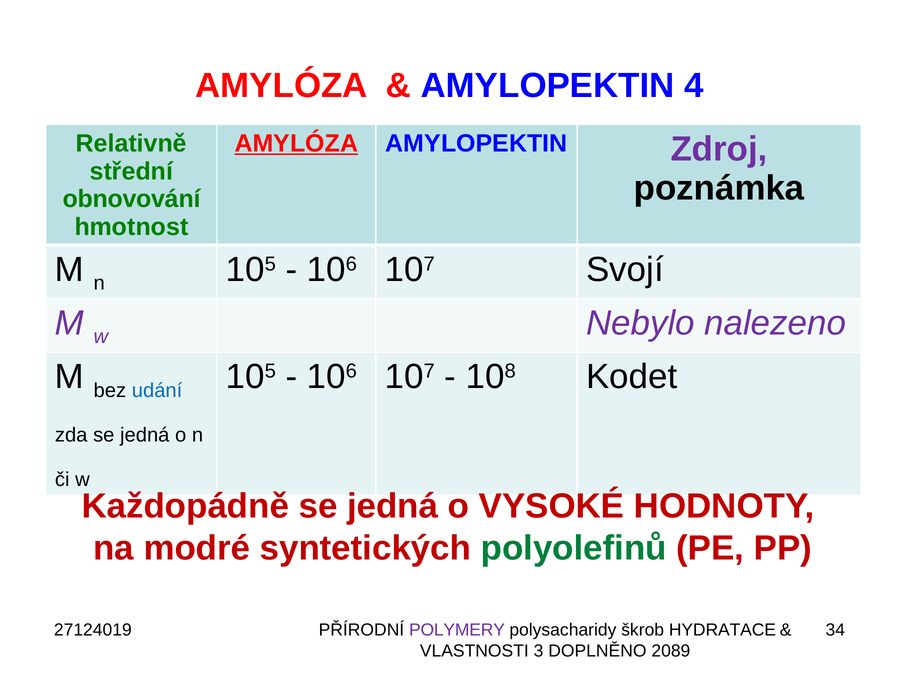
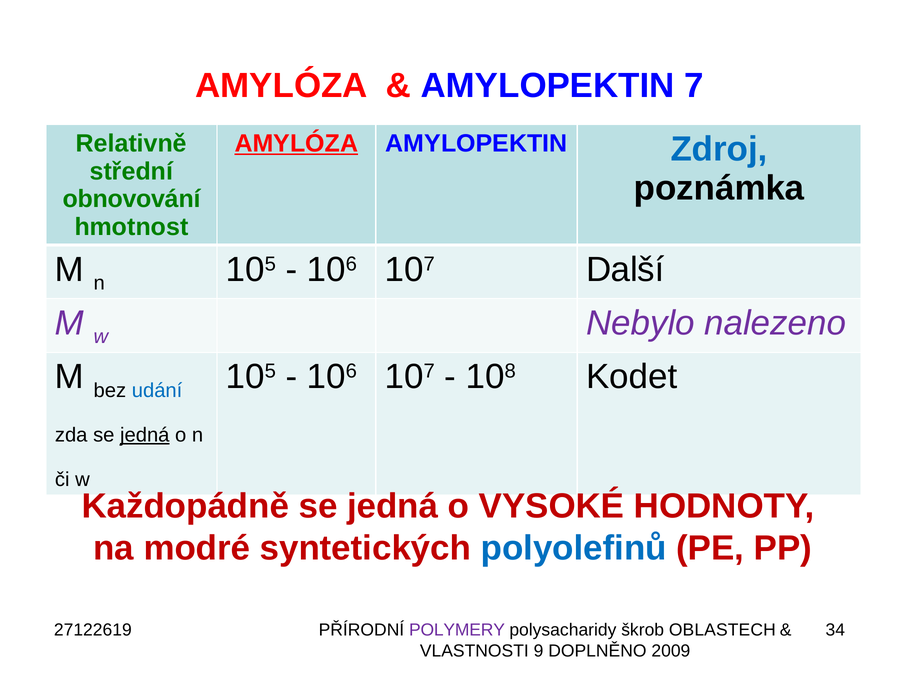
4: 4 -> 7 (694, 86)
Zdroj colour: purple -> blue (719, 149)
Svojí: Svojí -> Další (625, 270)
jedná underline: none -> present (145, 435)
polyolefinů colour: green -> blue (574, 548)
27124019: 27124019 -> 27122619 (93, 630)
HYDRATACE: HYDRATACE -> OBLASTECH (722, 630)
3: 3 -> 9 (538, 651)
2089: 2089 -> 2009 (671, 651)
